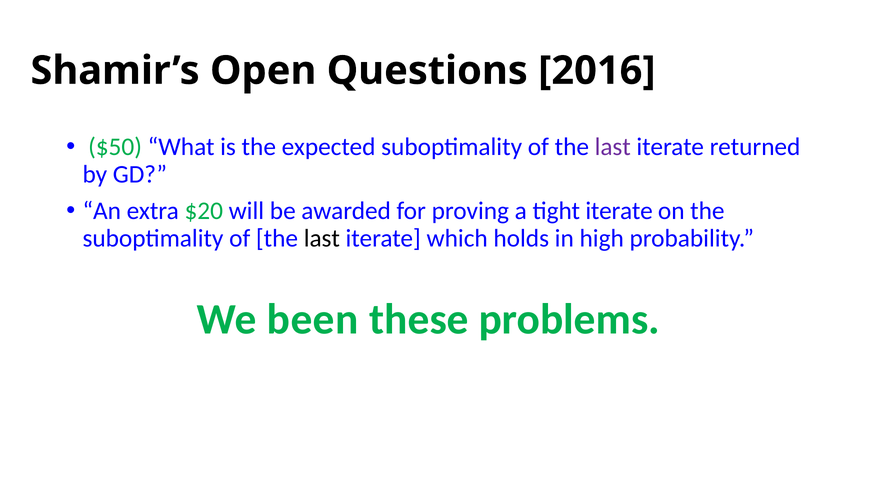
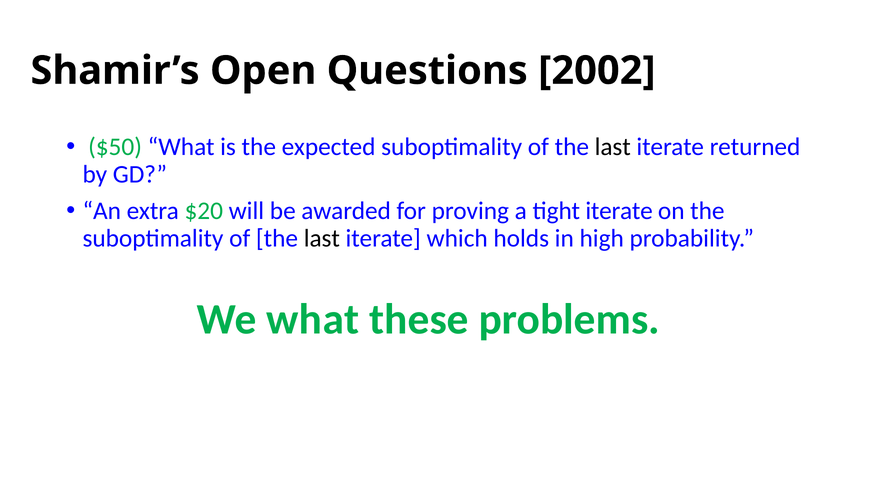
2016: 2016 -> 2002 (597, 71)
last colour: purple -> black (613, 147)
We been: been -> what (313, 319)
